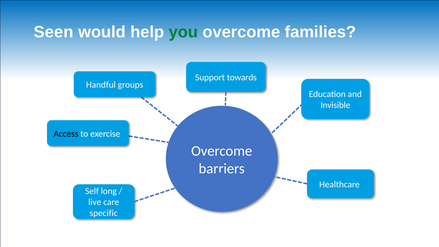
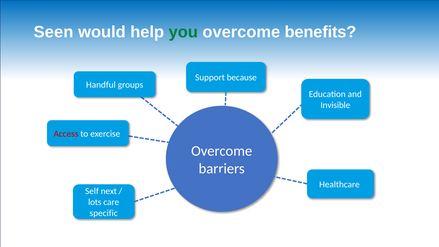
families: families -> benefits (320, 32)
towards: towards -> because (242, 78)
Access colour: black -> red (66, 134)
long: long -> next (109, 191)
live: live -> lots (95, 202)
